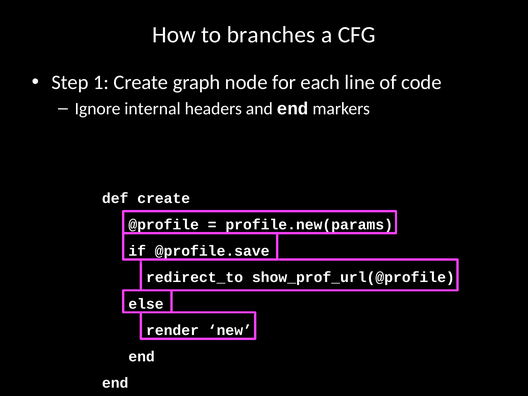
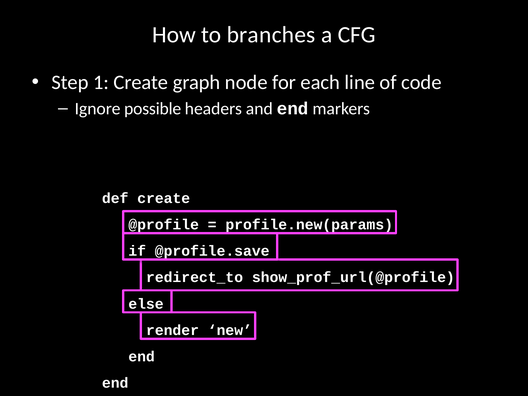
internal: internal -> possible (153, 109)
